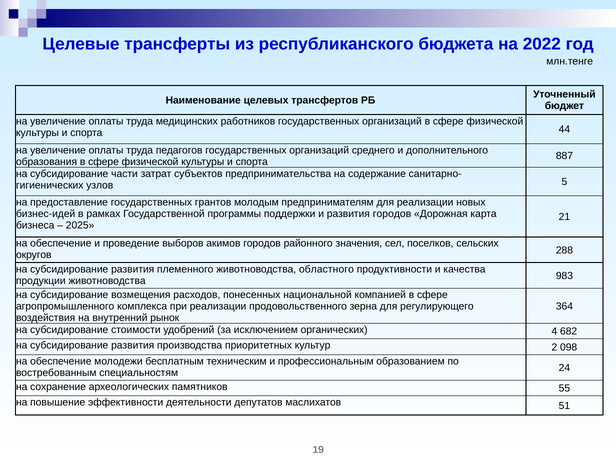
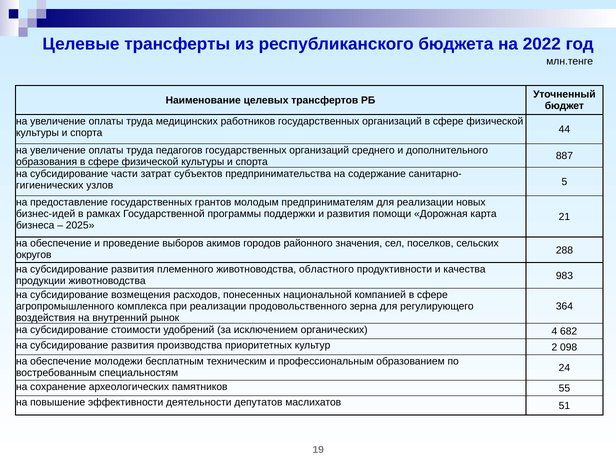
развития городов: городов -> помощи (392, 214)
